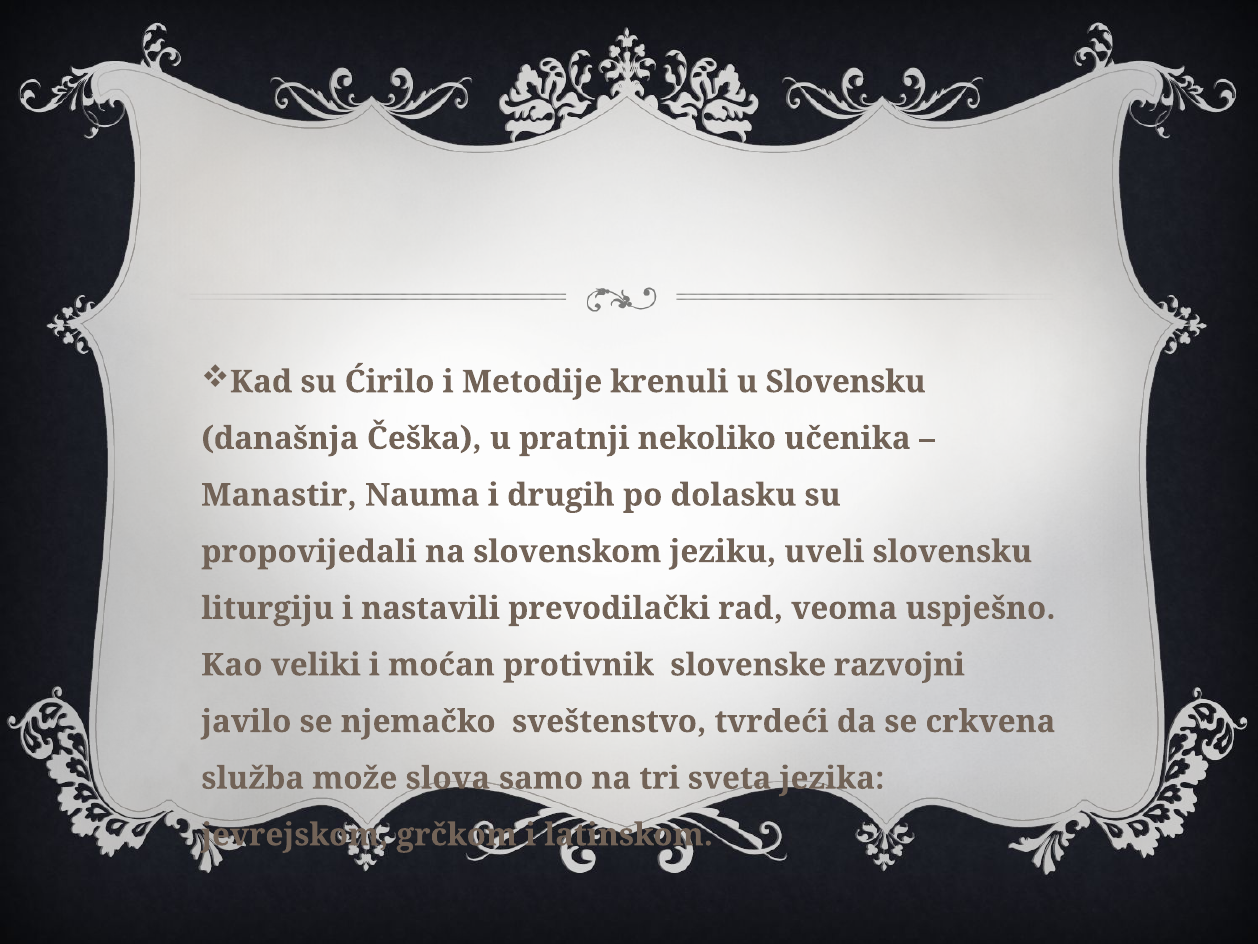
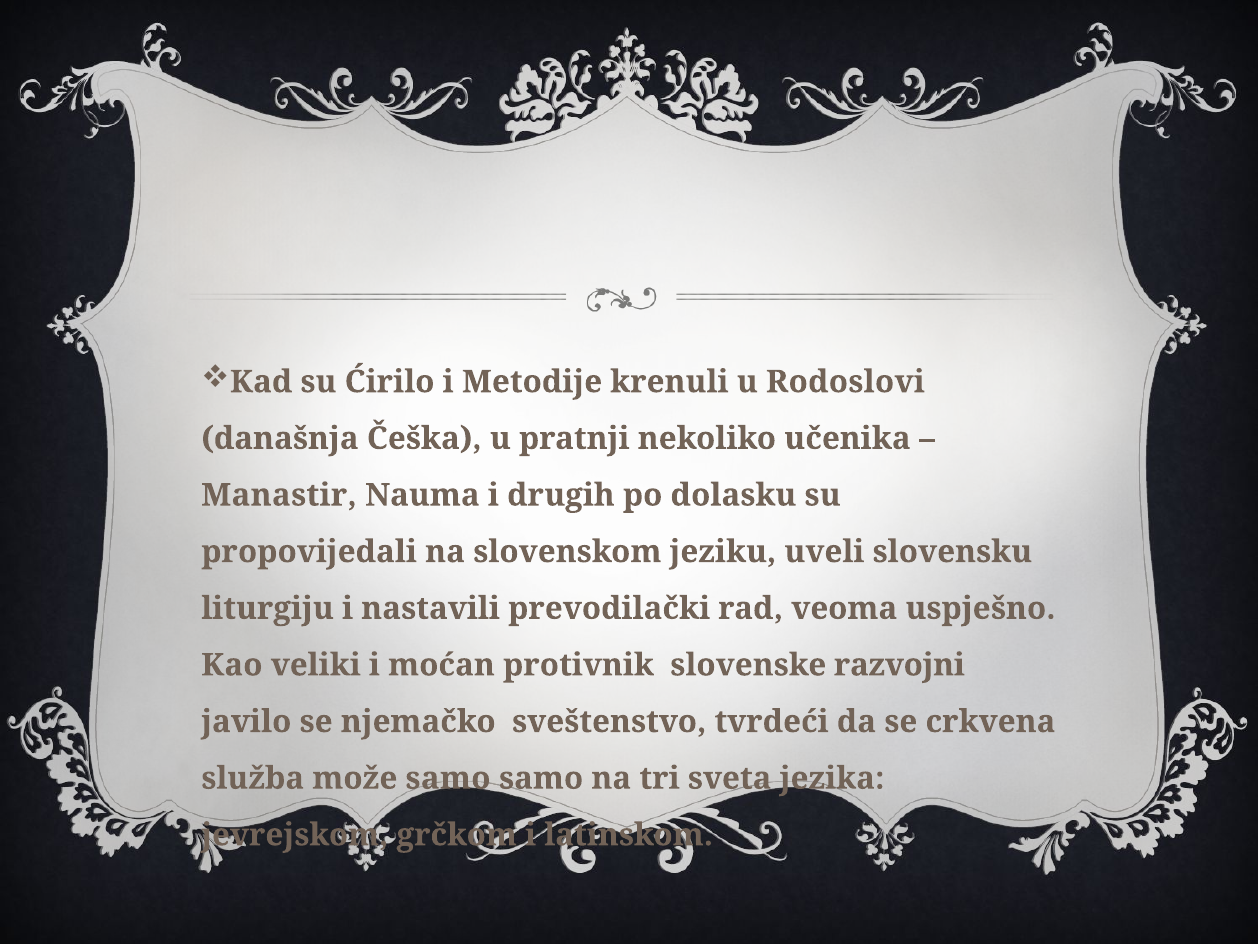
u Slovensku: Slovensku -> Rodoslovi (845, 382)
može slova: slova -> samo (448, 778)
